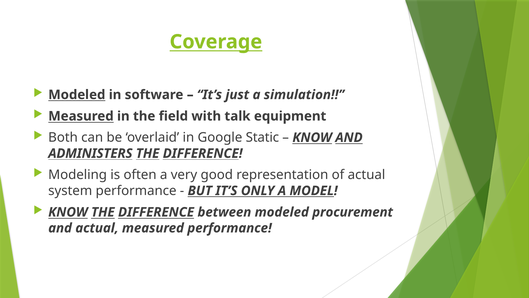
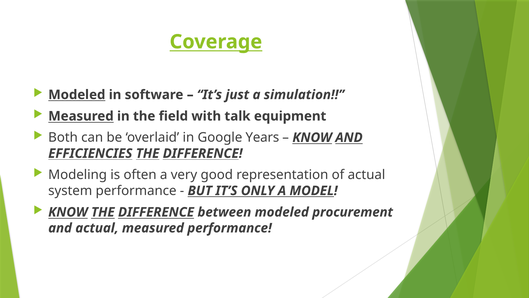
Static: Static -> Years (262, 137)
ADMINISTERS: ADMINISTERS -> EFFICIENCIES (90, 153)
